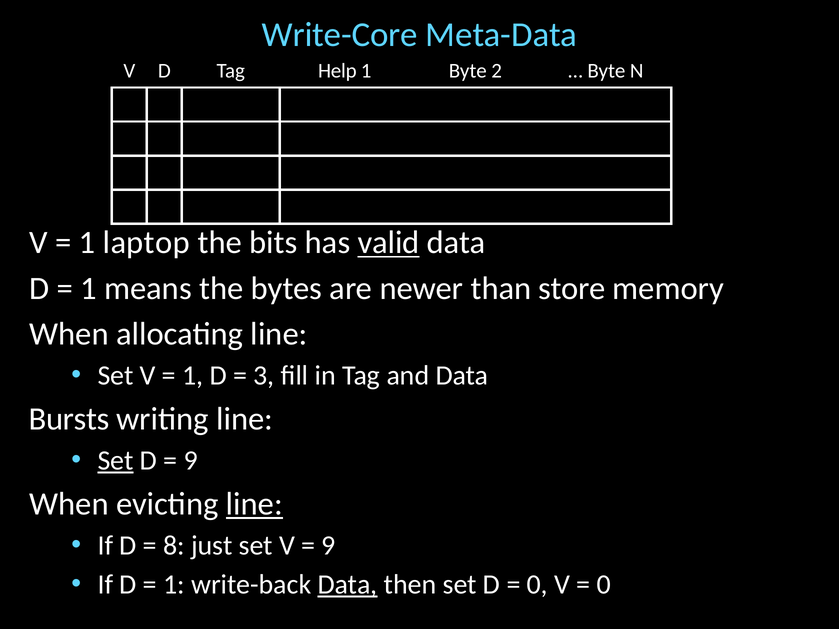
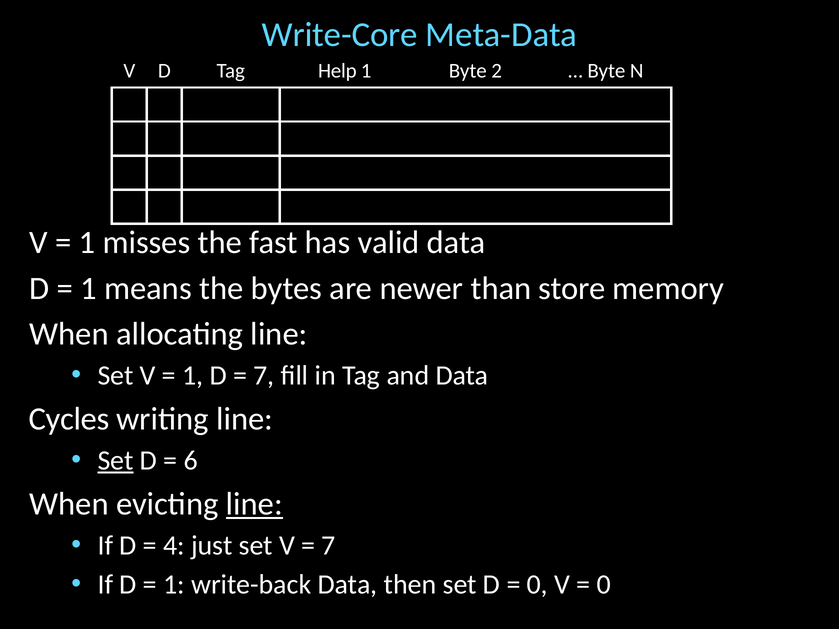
laptop: laptop -> misses (146, 243)
bits: bits -> fast (273, 243)
valid underline: present -> none (389, 243)
3: 3 -> 7 (264, 376)
Bursts: Bursts -> Cycles (69, 419)
9: 9 -> 6 (191, 461)
8: 8 -> 4 (174, 546)
9: 9 -> 7 (329, 546)
Data underline: present -> none (348, 585)
